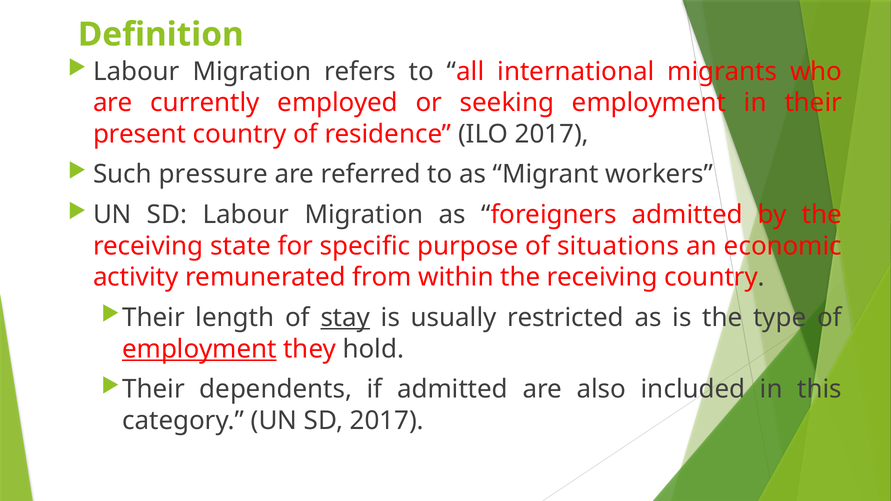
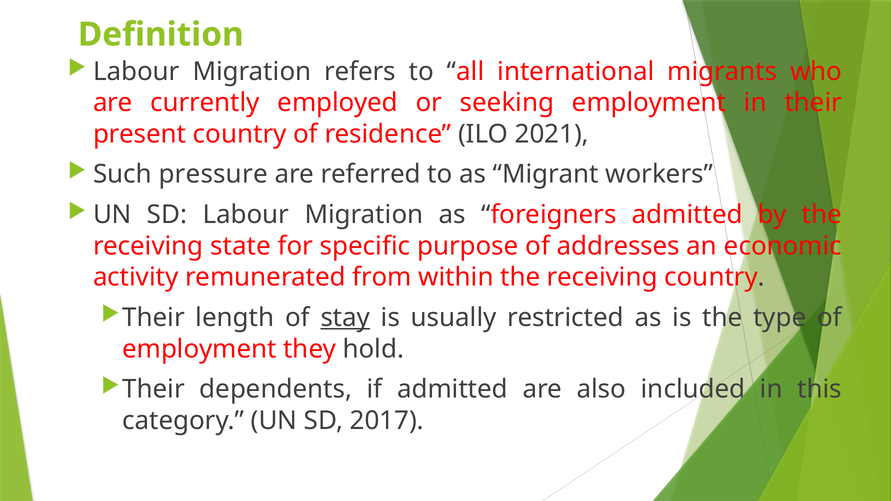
ILO 2017: 2017 -> 2021 (552, 134)
situations: situations -> addresses (618, 246)
employment underline: present -> none (199, 349)
